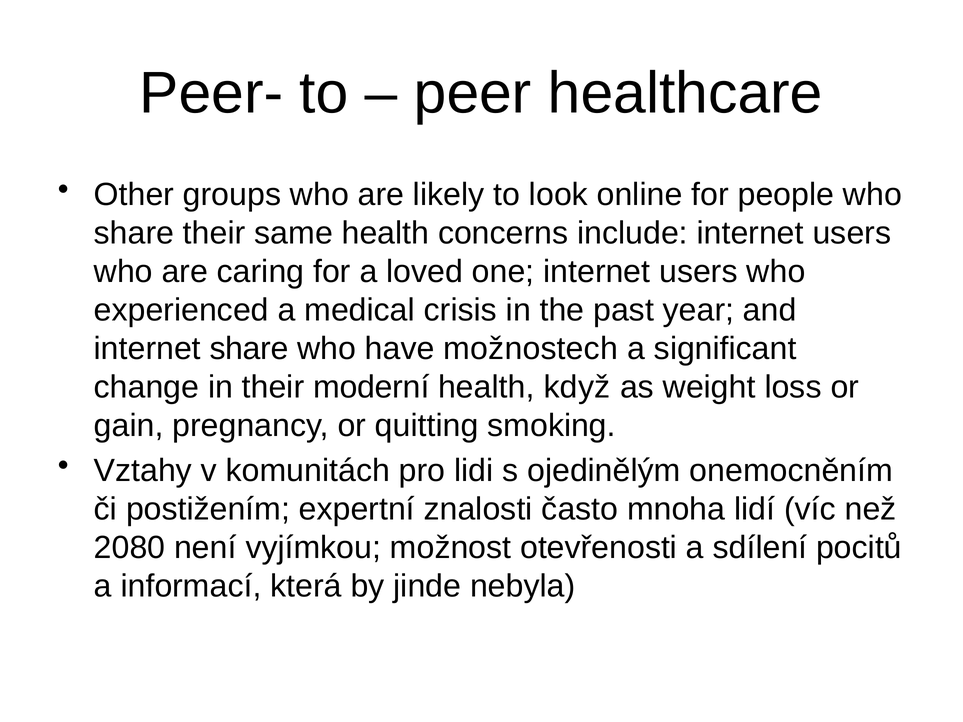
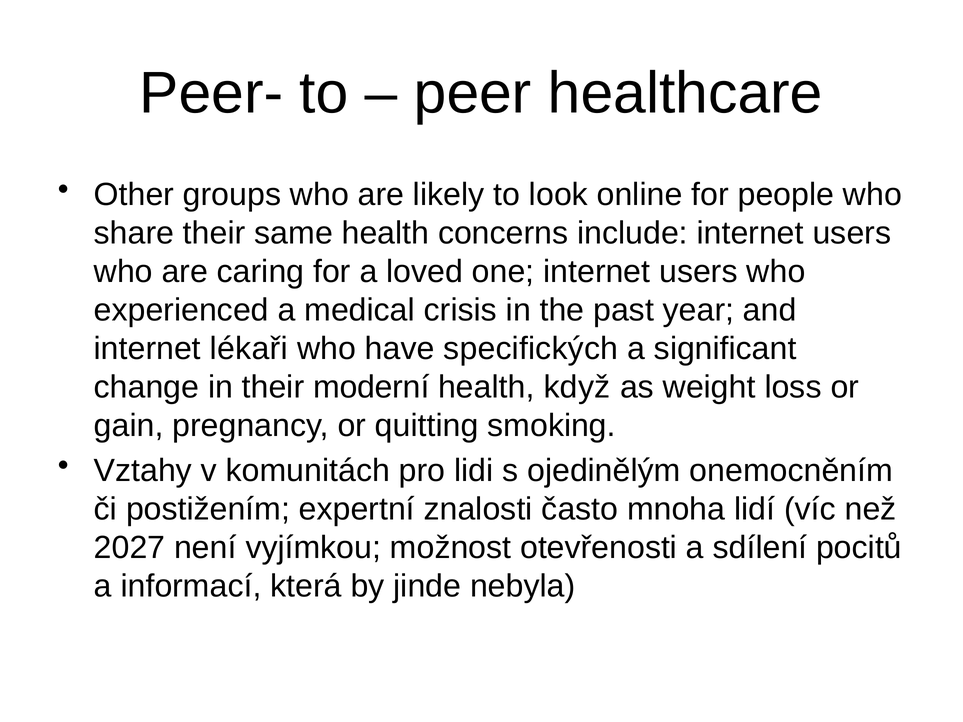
internet share: share -> lékaři (249, 349)
možnostech: možnostech -> specifických (531, 349)
2080: 2080 -> 2027 (130, 548)
